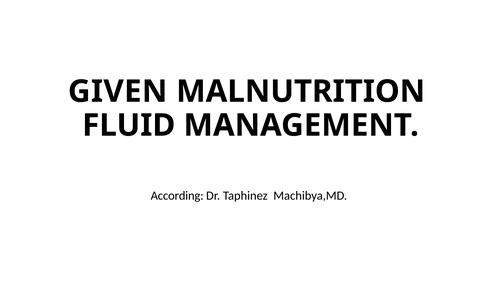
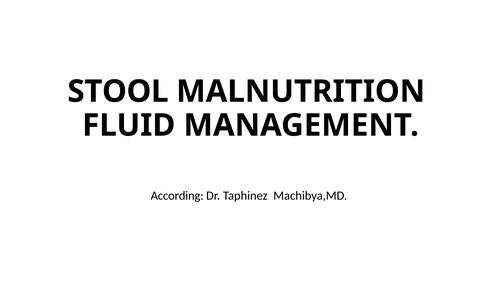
GIVEN: GIVEN -> STOOL (118, 91)
